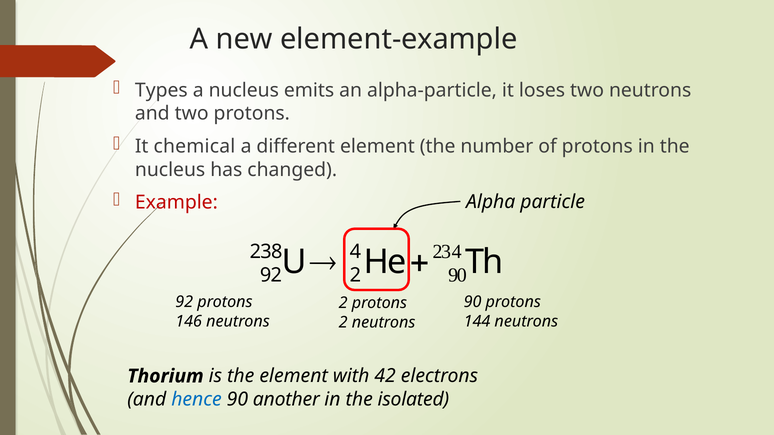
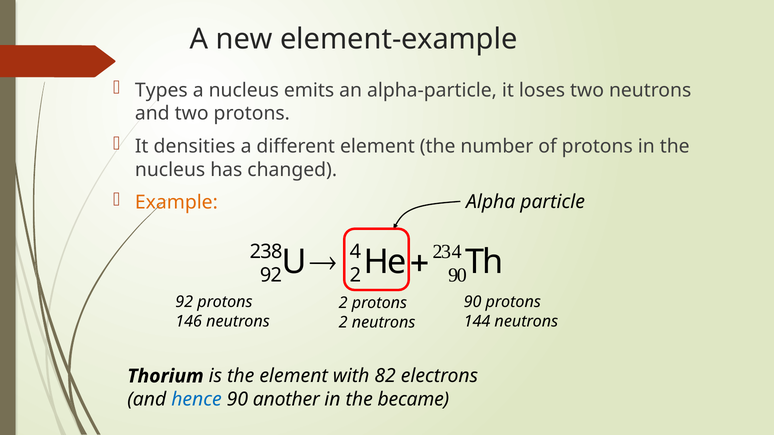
chemical: chemical -> densities (195, 147)
Example colour: red -> orange (176, 203)
42: 42 -> 82 (385, 376)
isolated: isolated -> became (413, 400)
